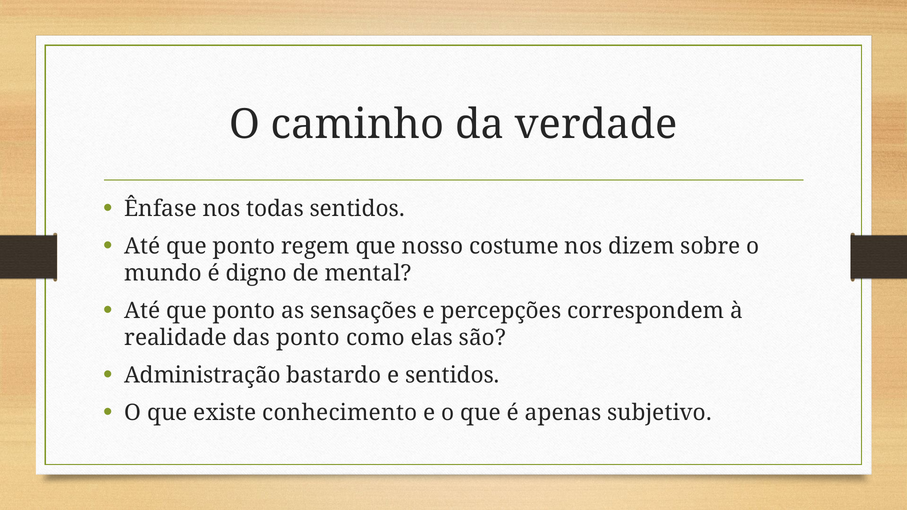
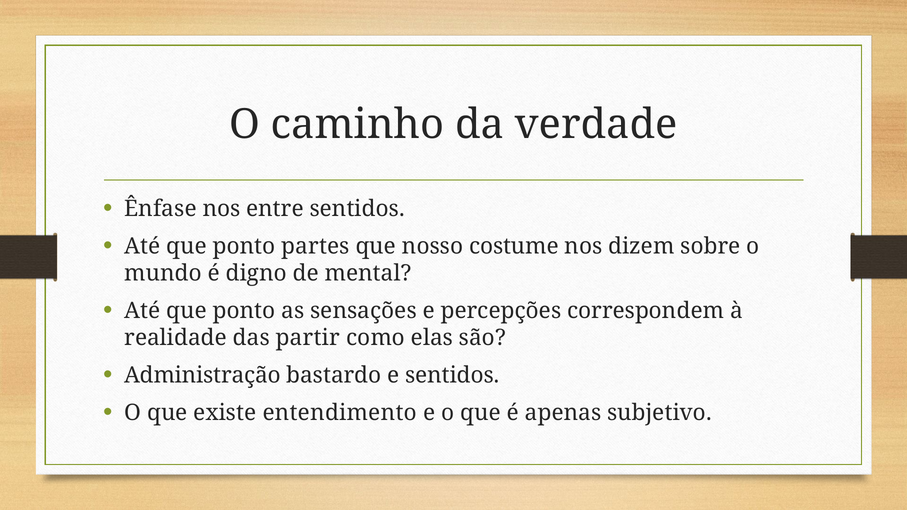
todas: todas -> entre (275, 209)
regem: regem -> partes (315, 246)
das ponto: ponto -> partir (308, 338)
conhecimento: conhecimento -> entendimento (340, 413)
